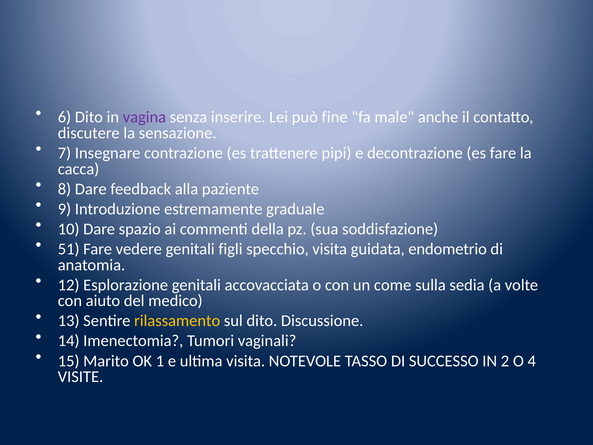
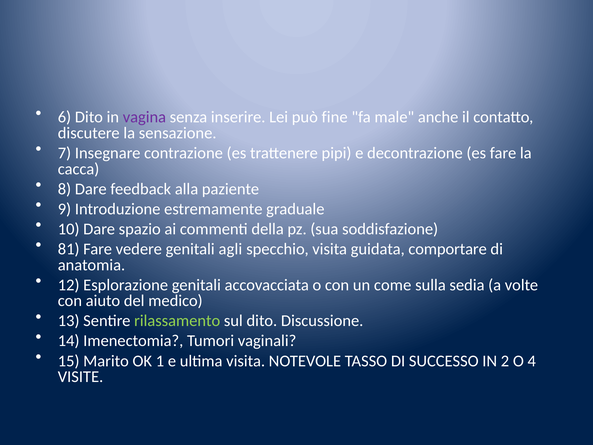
51: 51 -> 81 (69, 249)
figli: figli -> agli (230, 249)
endometrio: endometrio -> comportare (448, 249)
rilassamento colour: yellow -> light green (177, 321)
